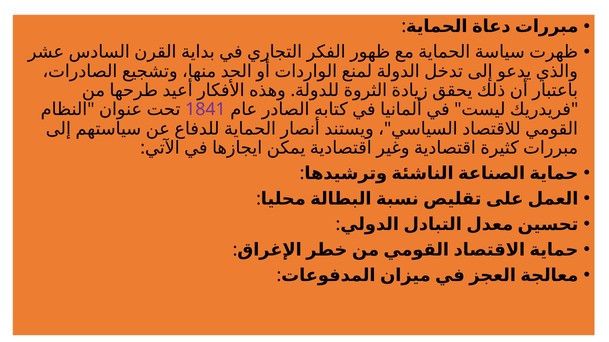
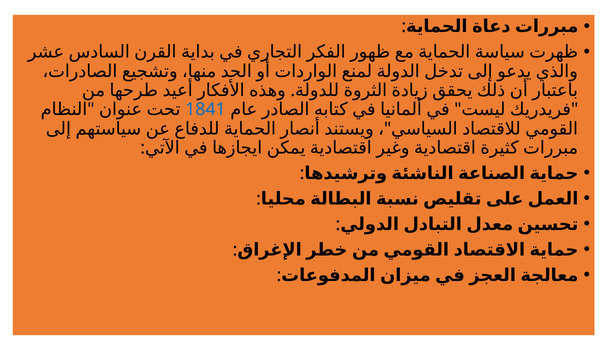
1841 colour: purple -> blue (205, 110)
